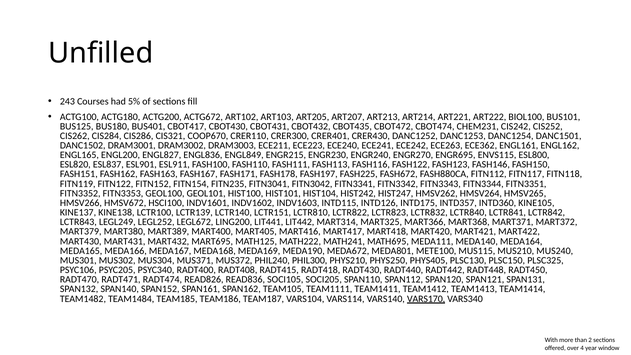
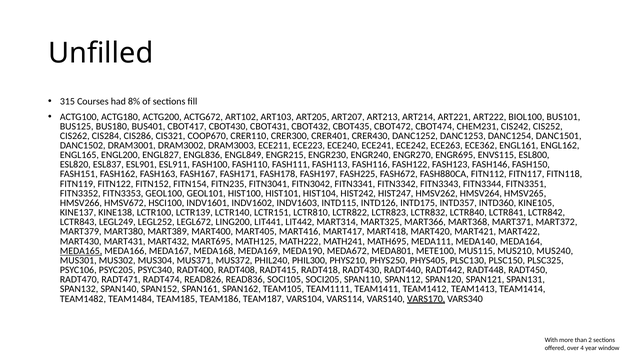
243: 243 -> 315 (67, 101)
5%: 5% -> 8% (134, 101)
MEDA165 underline: none -> present (81, 251)
